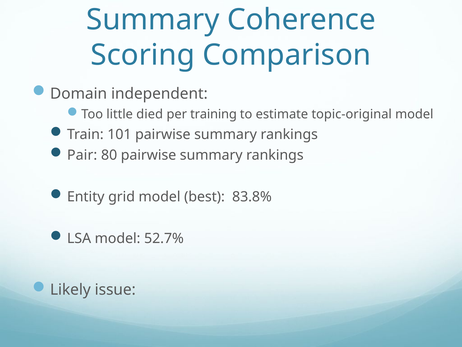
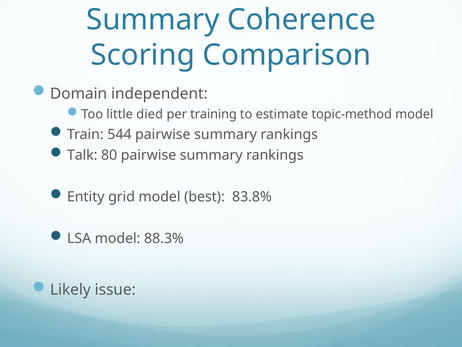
topic-original: topic-original -> topic-method (352, 114)
101: 101 -> 544 (119, 134)
Pair: Pair -> Talk (82, 155)
52.7%: 52.7% -> 88.3% (164, 238)
